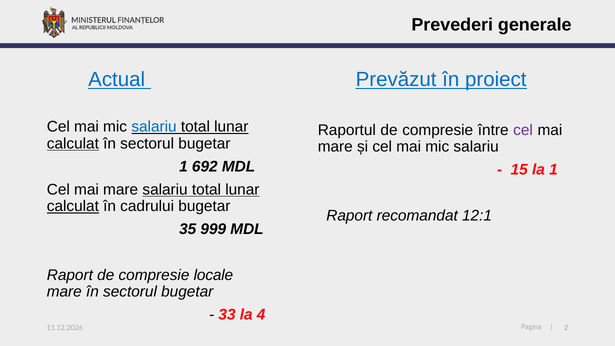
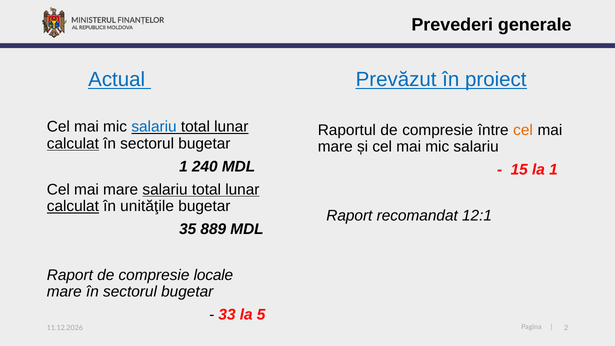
cel colour: purple -> orange (523, 130)
692: 692 -> 240 (205, 166)
cadrului: cadrului -> unităţile (147, 206)
999: 999 -> 889 (213, 229)
4: 4 -> 5 (261, 315)
